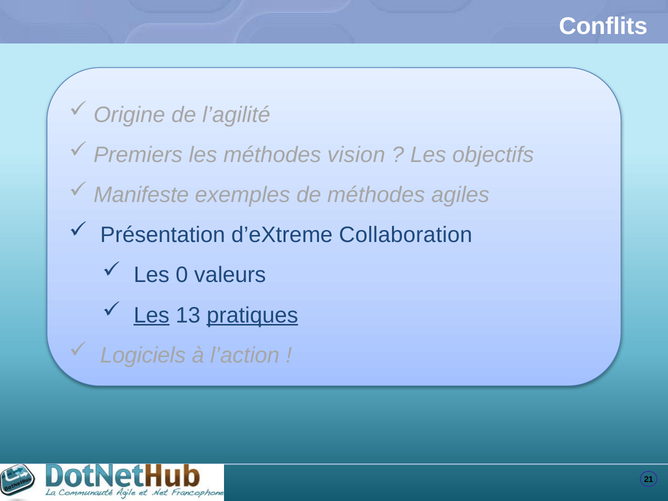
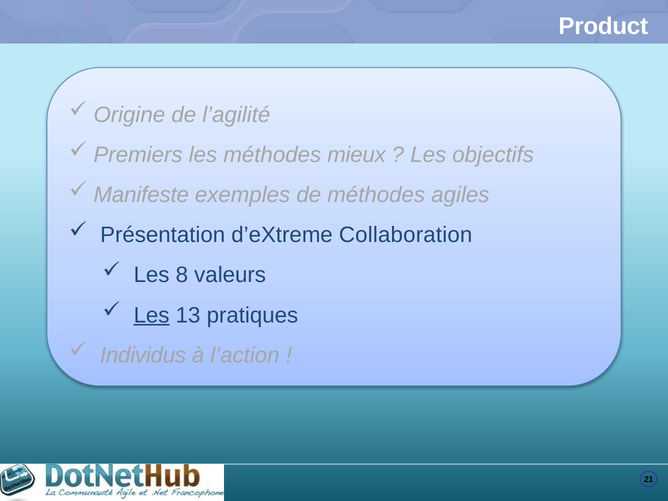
Conflits: Conflits -> Product (603, 26)
vision: vision -> mieux (357, 155)
0: 0 -> 8 (182, 275)
pratiques underline: present -> none (252, 315)
Logiciels: Logiciels -> Individus (143, 355)
